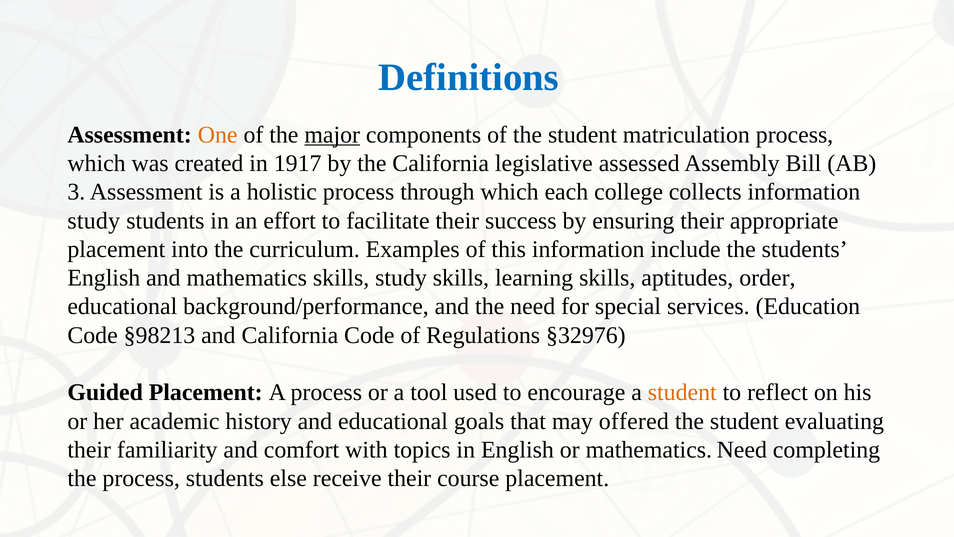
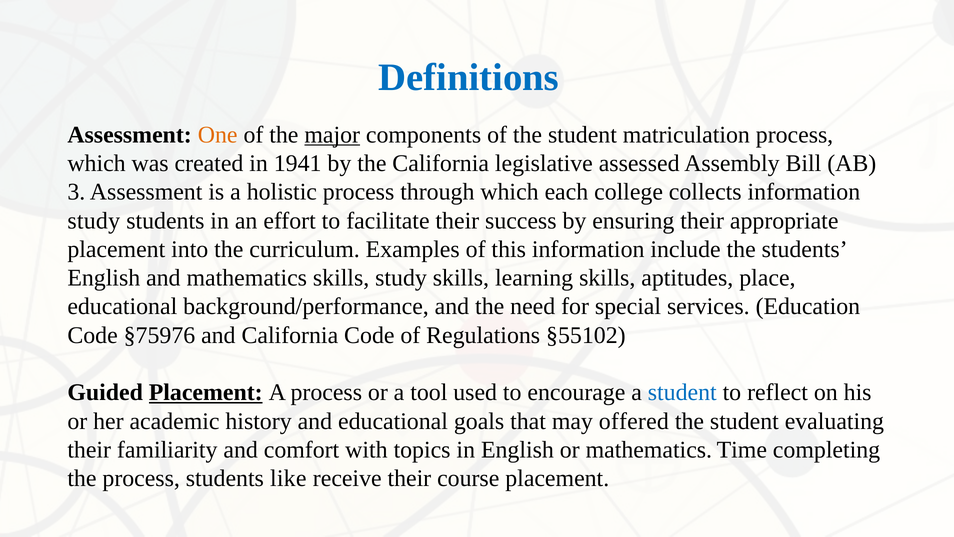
1917: 1917 -> 1941 (298, 163)
order: order -> place (767, 278)
§98213: §98213 -> §75976 (159, 335)
§32976: §32976 -> §55102 (586, 335)
Placement underline: none -> present (206, 392)
student colour: orange -> blue (682, 392)
mathematics Need: Need -> Time (742, 449)
else: else -> like (288, 478)
